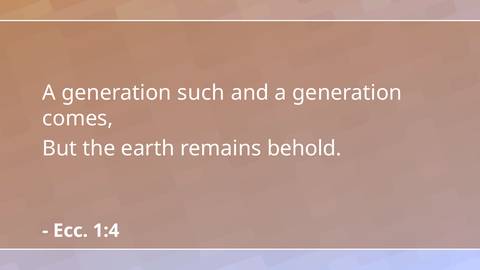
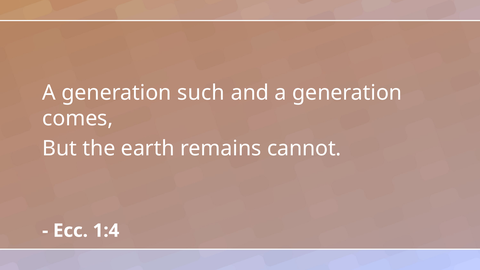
behold: behold -> cannot (304, 148)
